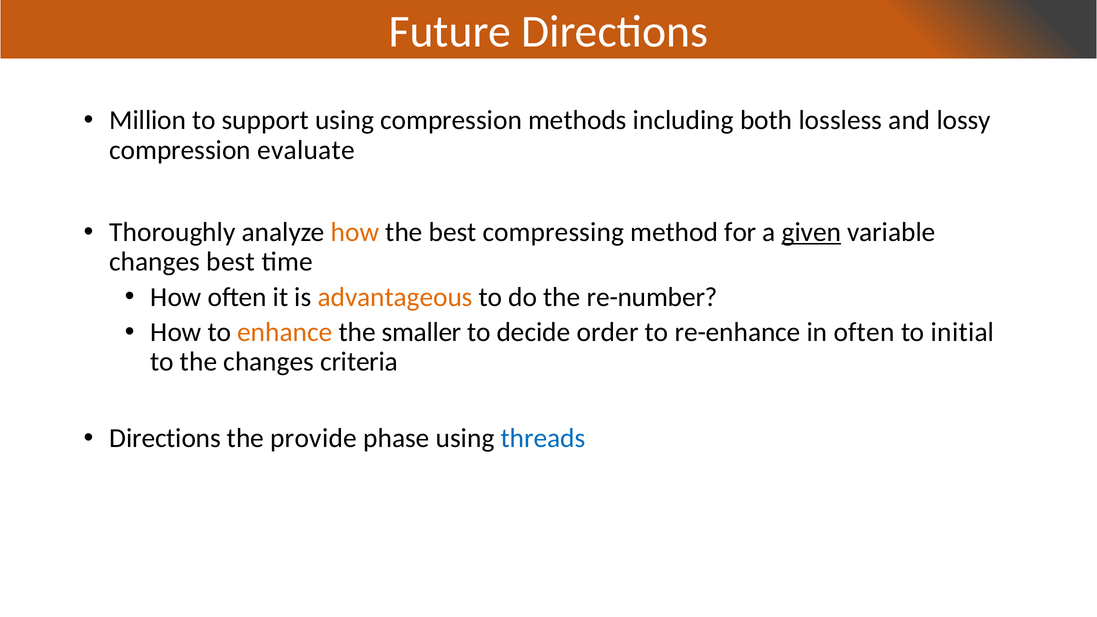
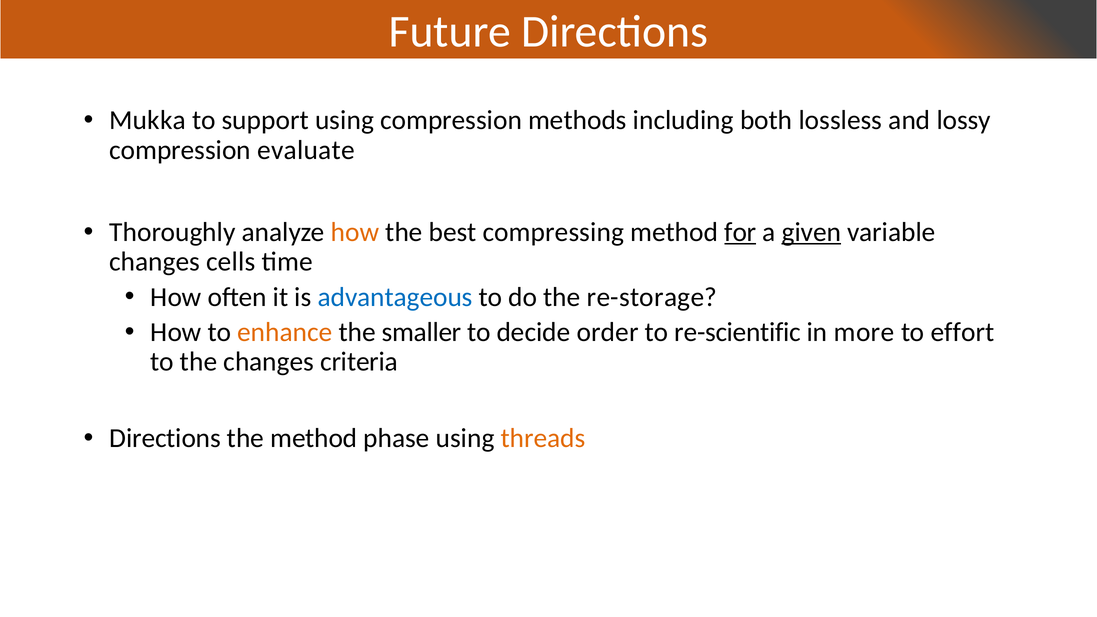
Million: Million -> Mukka (148, 120)
for underline: none -> present (740, 232)
changes best: best -> cells (231, 262)
advantageous colour: orange -> blue (395, 297)
re-number: re-number -> re-storage (652, 297)
re-enhance: re-enhance -> re-scientific (738, 332)
in often: often -> more (864, 332)
initial: initial -> effort (963, 332)
the provide: provide -> method (314, 438)
threads colour: blue -> orange (543, 438)
